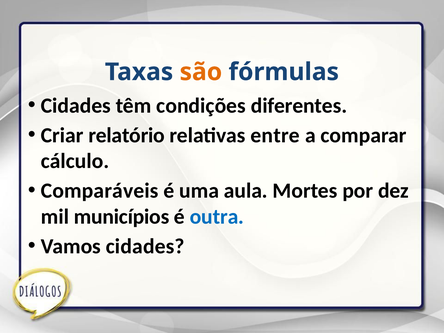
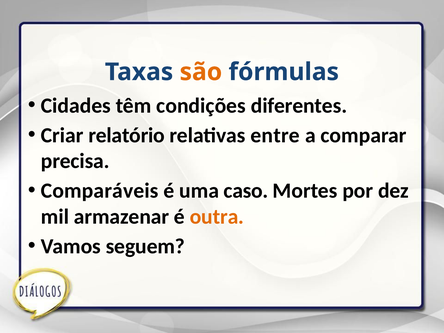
cálculo: cálculo -> precisa (75, 161)
aula: aula -> caso (246, 191)
municípios: municípios -> armazenar (121, 217)
outra colour: blue -> orange (217, 217)
Vamos cidades: cidades -> seguem (145, 246)
